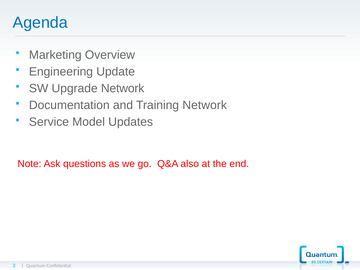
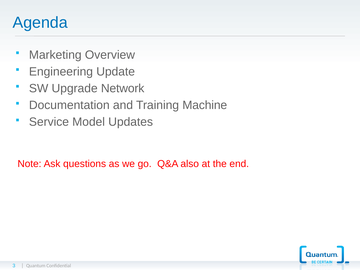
Training Network: Network -> Machine (205, 105)
